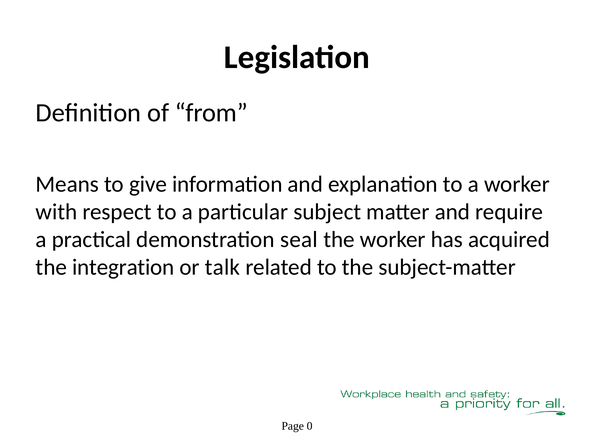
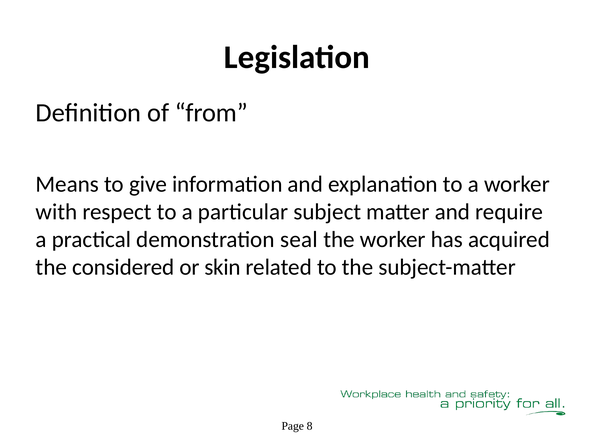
integration: integration -> considered (123, 267)
talk: talk -> skin (223, 267)
0: 0 -> 8 (310, 426)
